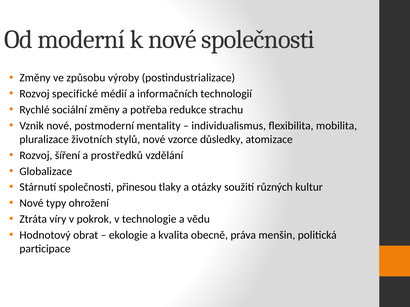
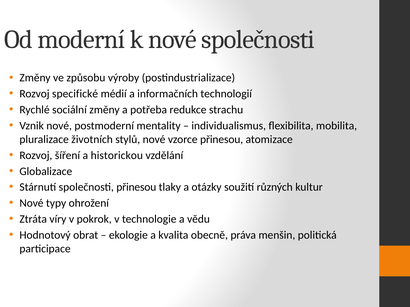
vzorce důsledky: důsledky -> přinesou (222, 140)
prostředků: prostředků -> historickou (117, 156)
